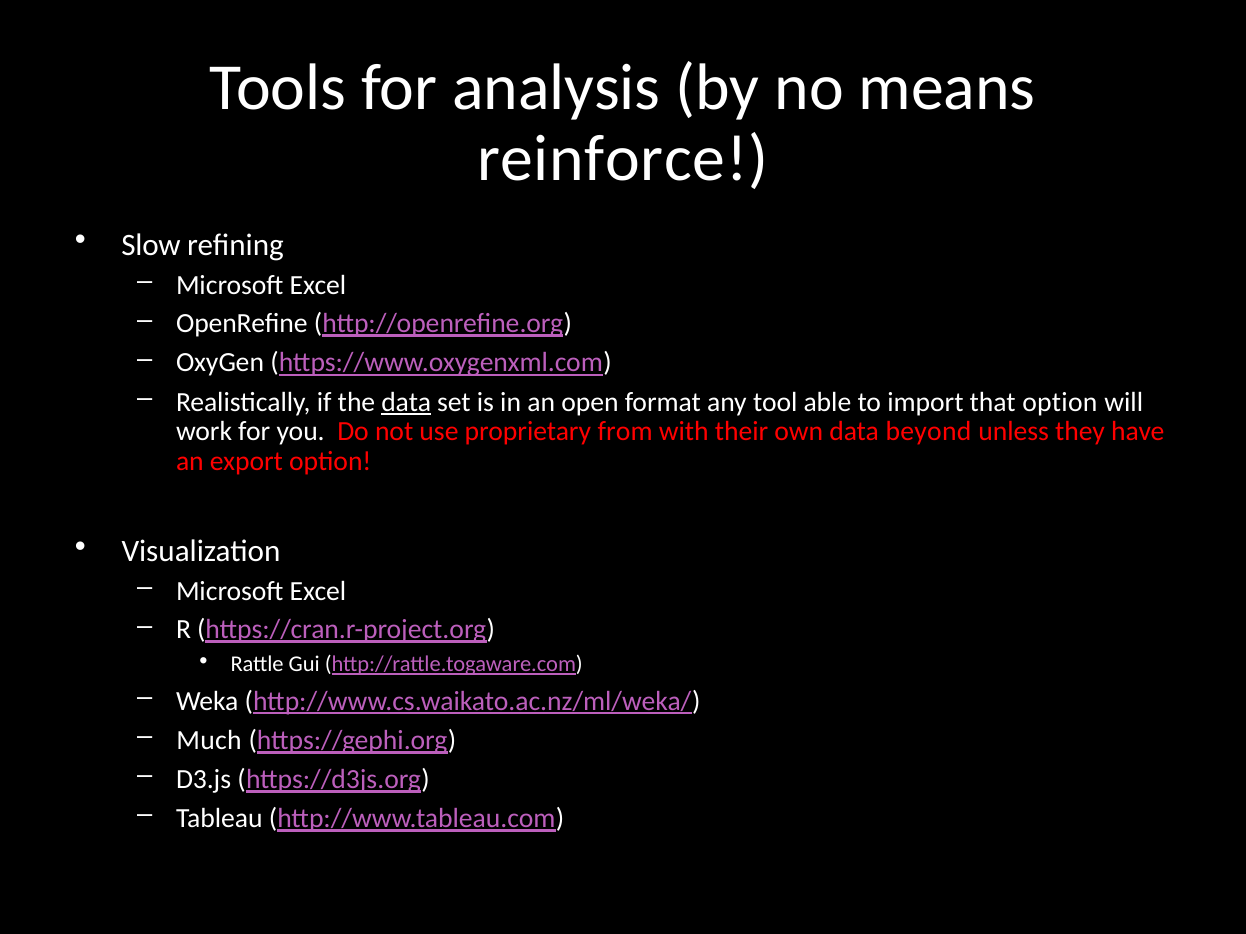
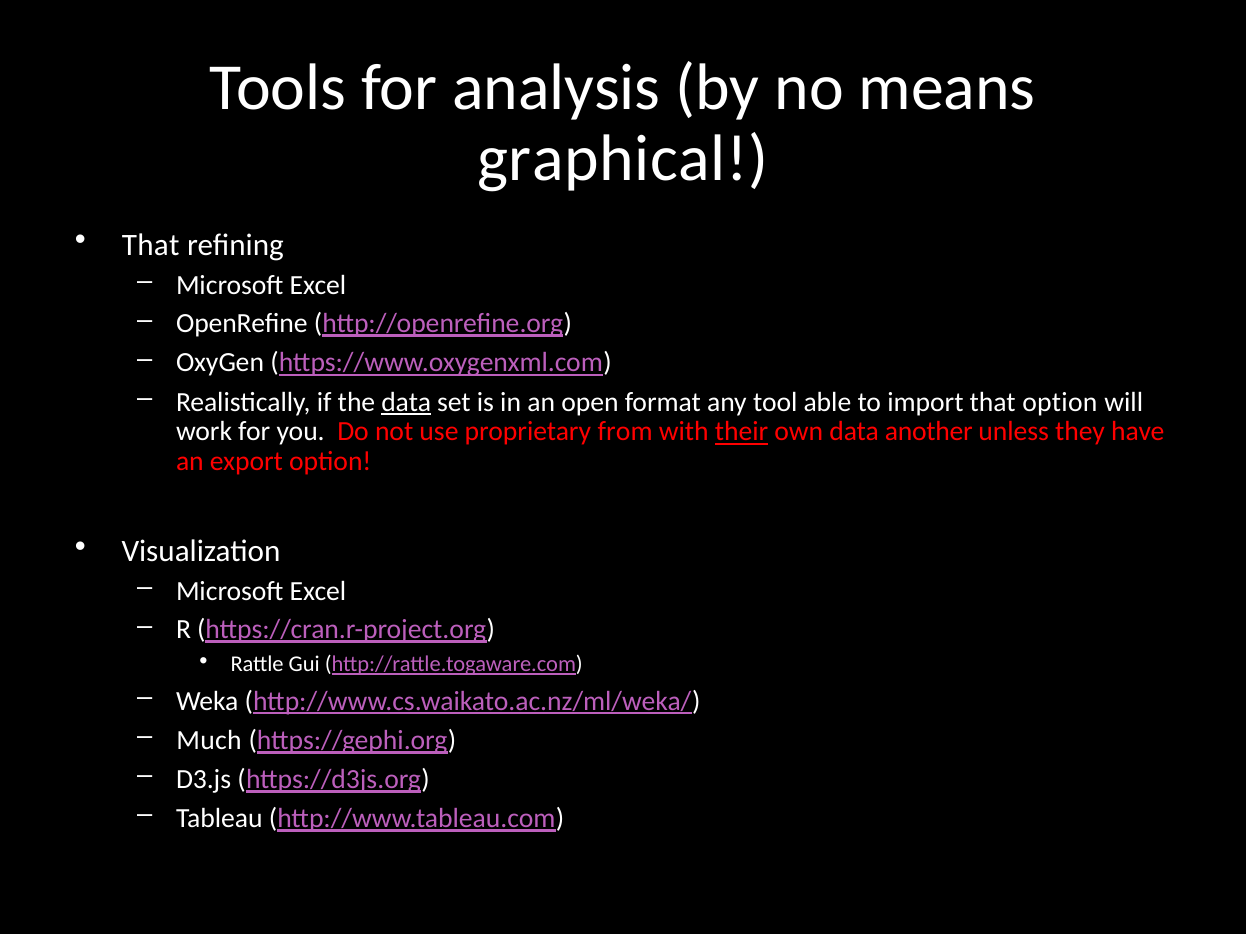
reinforce: reinforce -> graphical (623, 159)
Slow: Slow -> That (151, 245)
their underline: none -> present (742, 432)
beyond: beyond -> another (929, 432)
